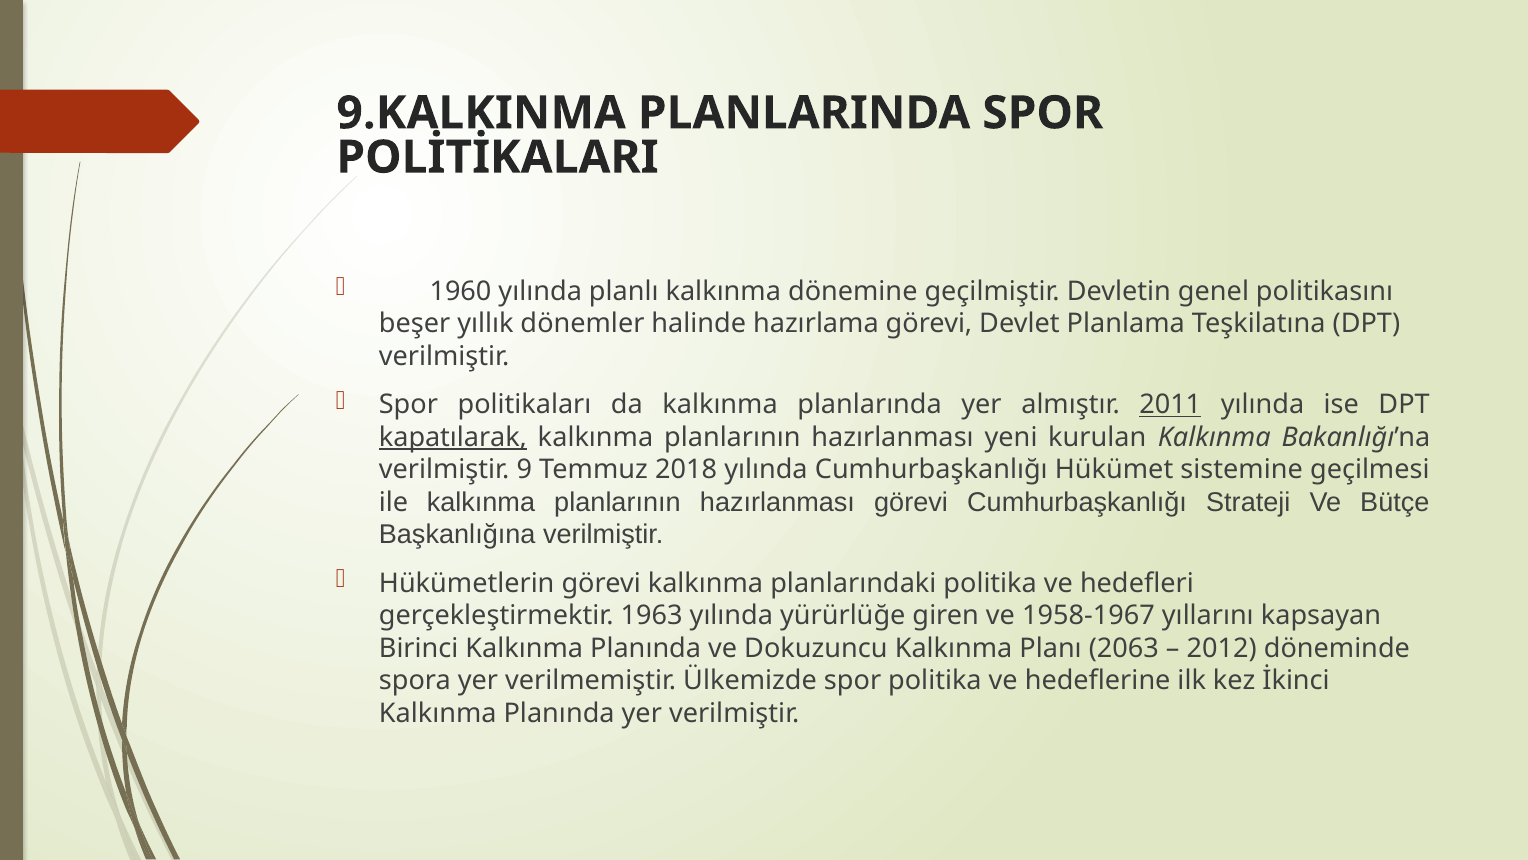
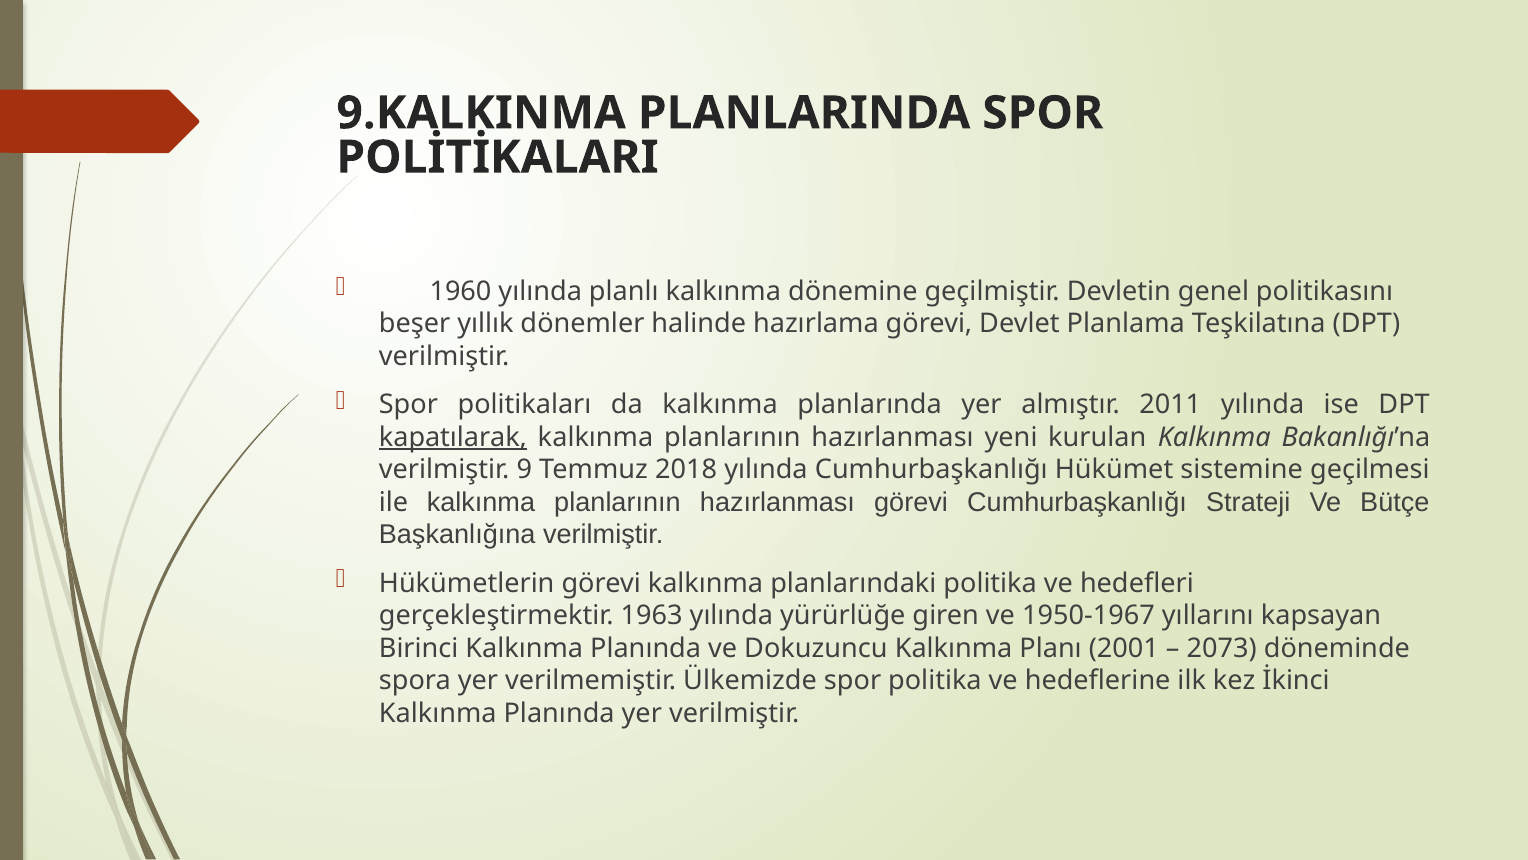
2011 underline: present -> none (1170, 405)
1958-1967: 1958-1967 -> 1950-1967 (1088, 615)
2063: 2063 -> 2001 (1124, 648)
2012: 2012 -> 2073 (1222, 648)
